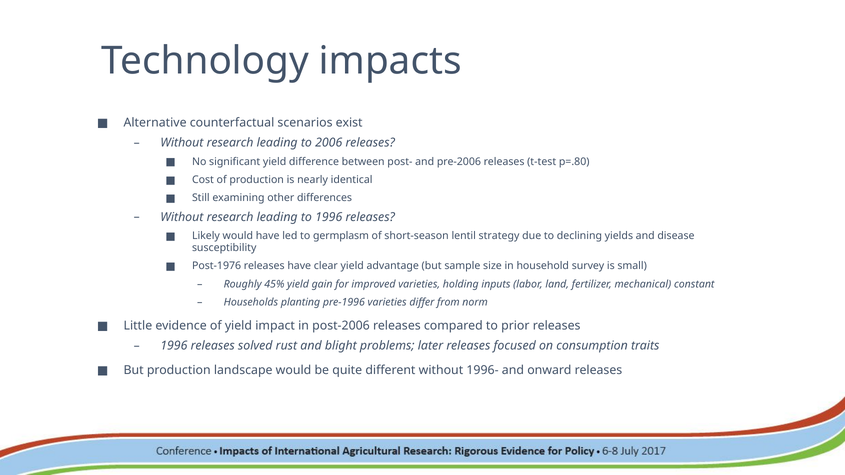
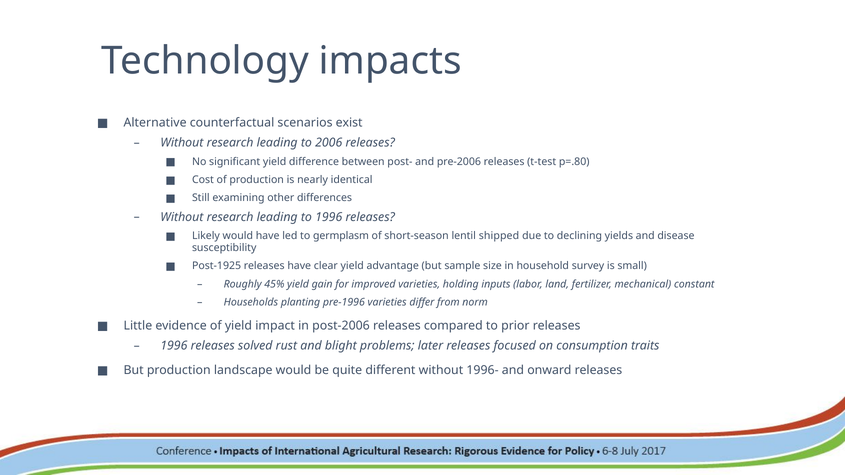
strategy: strategy -> shipped (499, 236)
Post-1976: Post-1976 -> Post-1925 (217, 266)
